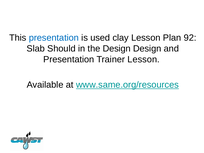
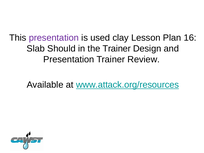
presentation colour: blue -> purple (54, 38)
92: 92 -> 16 (190, 38)
the Design: Design -> Trainer (117, 49)
Trainer Lesson: Lesson -> Review (144, 59)
www.same.org/resources: www.same.org/resources -> www.attack.org/resources (127, 85)
